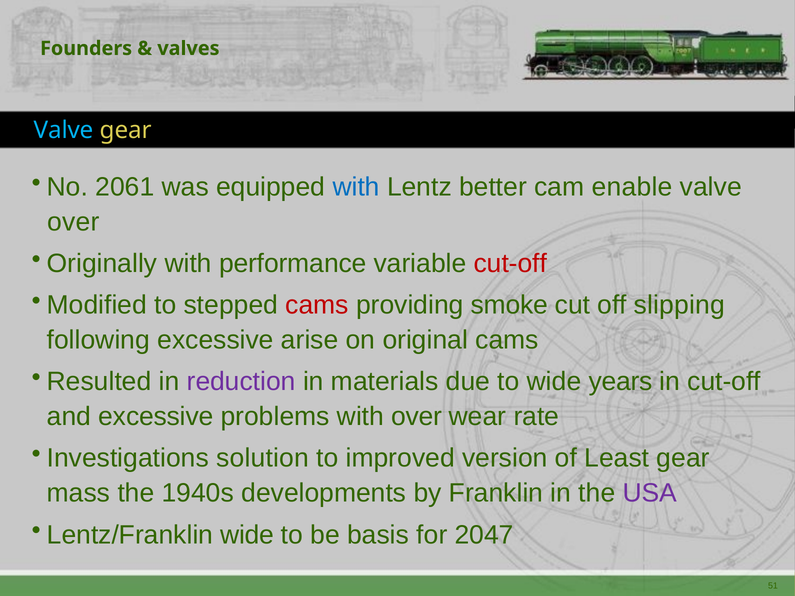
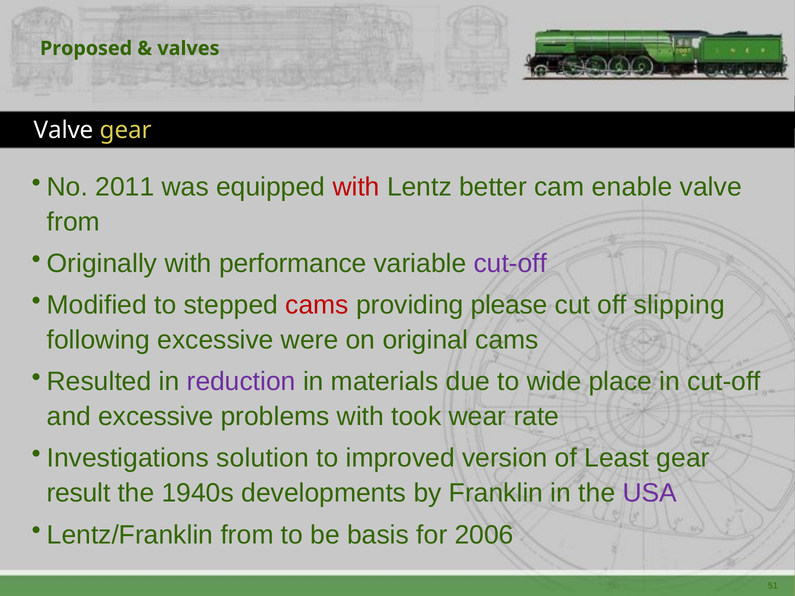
Founders: Founders -> Proposed (86, 48)
Valve colour: light blue -> white (64, 130)
2061: 2061 -> 2011 (125, 187)
with colour: blue -> red (356, 187)
over: over -> from (73, 222)
cut-off colour: red -> purple (510, 264)
smoke: smoke -> please (509, 305)
arise: arise -> were (310, 340)
years: years -> place (620, 382)
with over: over -> took (416, 417)
mass: mass -> result (79, 493)
Lentz/Franklin wide: wide -> from (247, 535)
2047: 2047 -> 2006 (484, 535)
